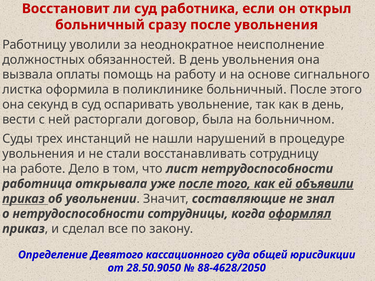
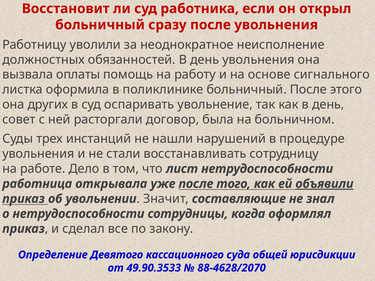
секунд: секунд -> других (48, 105)
вести: вести -> совет (19, 120)
оформлял underline: present -> none (300, 214)
28.50.9050: 28.50.9050 -> 49.90.3533 (154, 268)
88-4628/2050: 88-4628/2050 -> 88-4628/2070 (232, 268)
